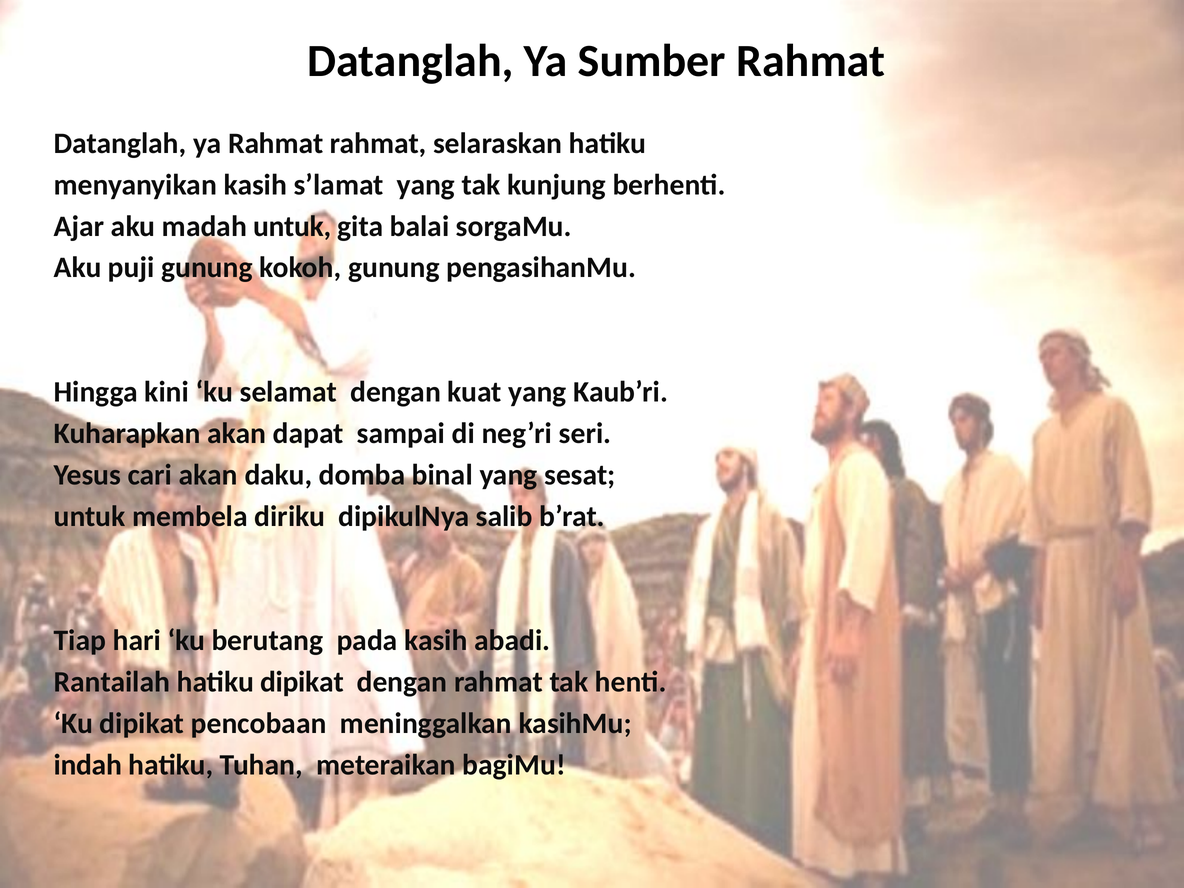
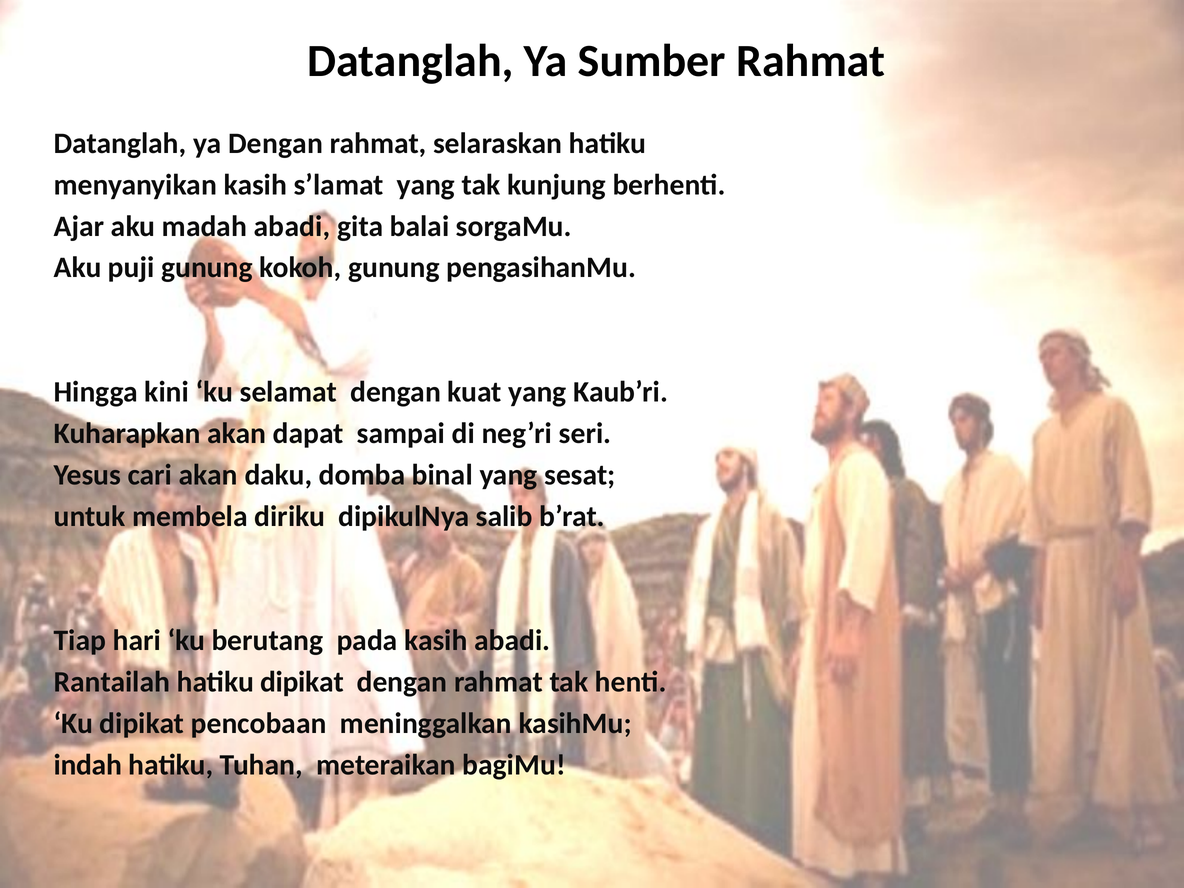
ya Rahmat: Rahmat -> Dengan (276, 143)
madah untuk: untuk -> abadi (292, 226)
